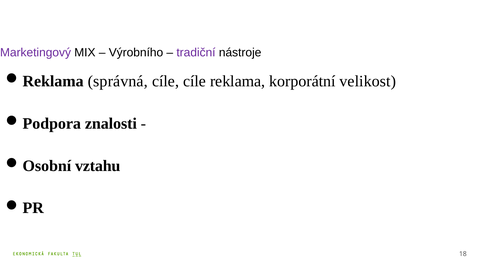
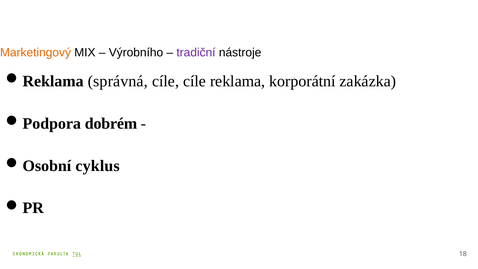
Marketingový colour: purple -> orange (35, 52)
velikost: velikost -> zakázka (368, 81)
znalosti: znalosti -> dobrém (111, 123)
vztahu: vztahu -> cyklus (98, 166)
